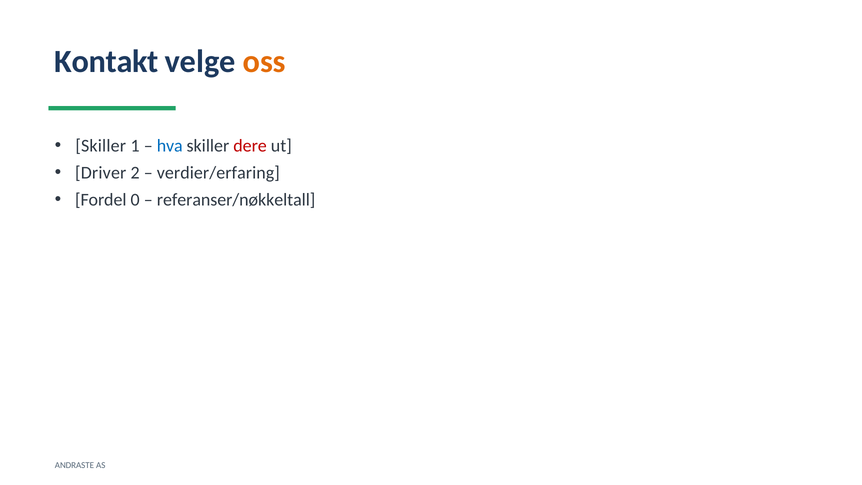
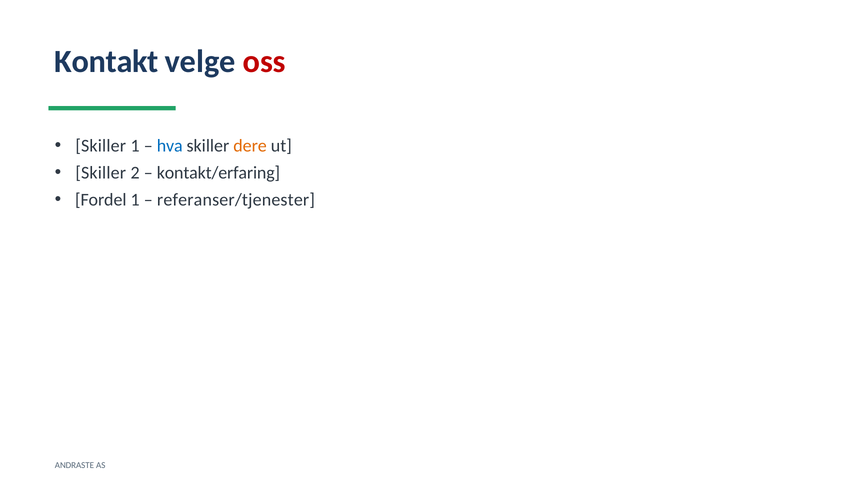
oss colour: orange -> red (264, 62)
dere colour: red -> orange (250, 146)
Driver: Driver -> Skiller (101, 173)
verdier/erfaring: verdier/erfaring -> kontakt/erfaring (218, 173)
Fordel 0: 0 -> 1 (135, 200)
referanser/nøkkeltall: referanser/nøkkeltall -> referanser/tjenester (236, 200)
